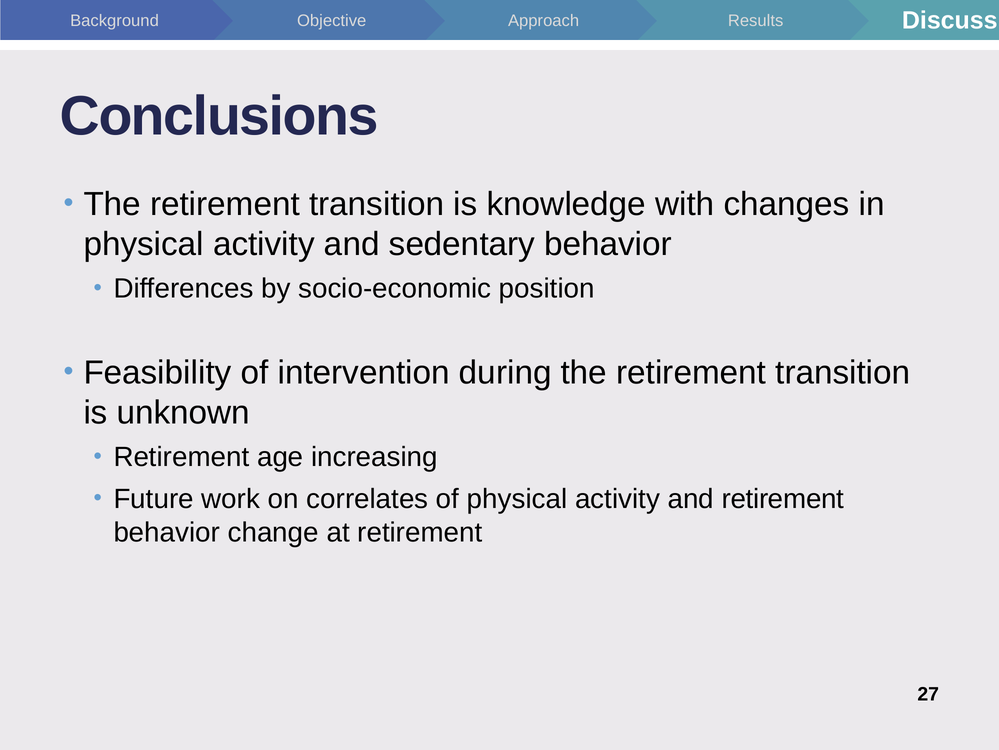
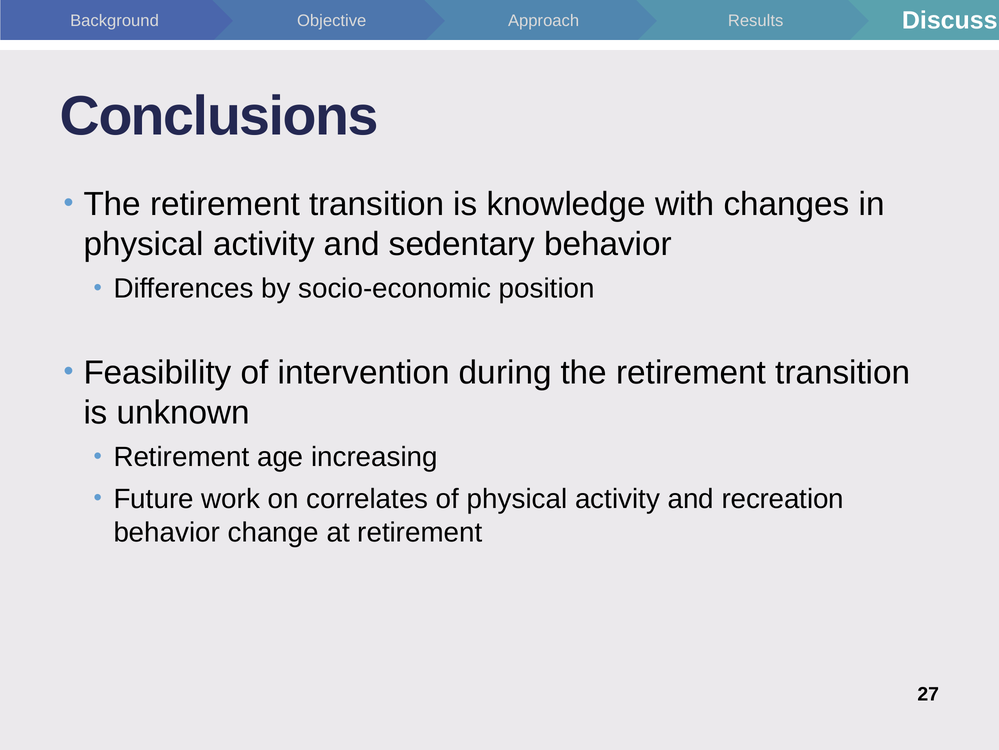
and retirement: retirement -> recreation (783, 498)
